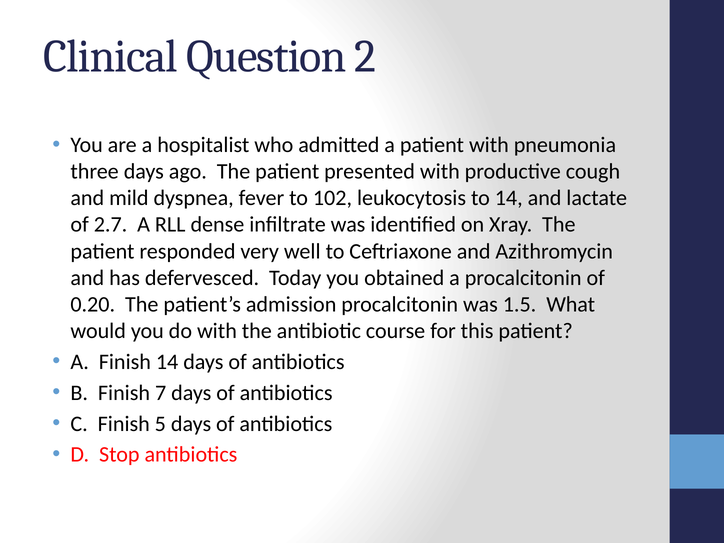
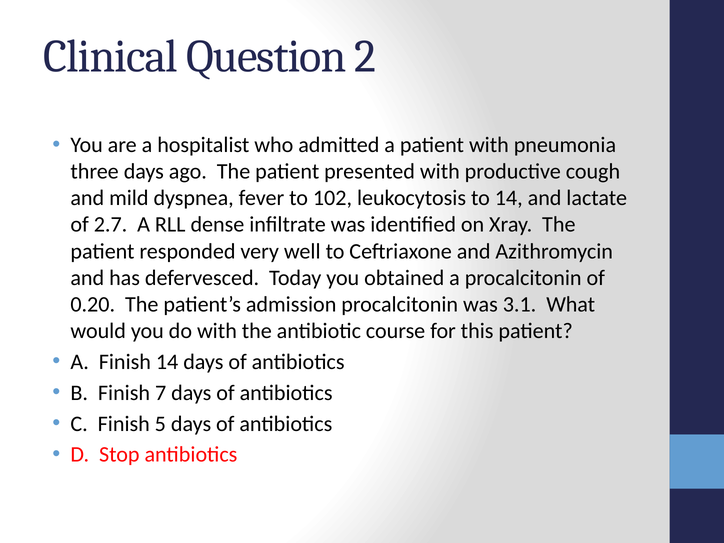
1.5: 1.5 -> 3.1 (520, 304)
